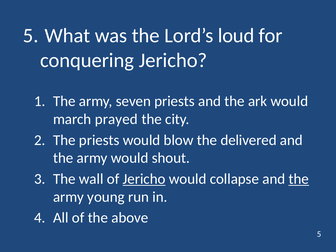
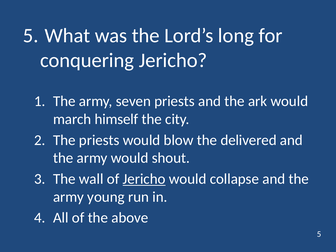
loud: loud -> long (236, 36)
prayed: prayed -> himself (116, 119)
the underline: present -> none (299, 179)
